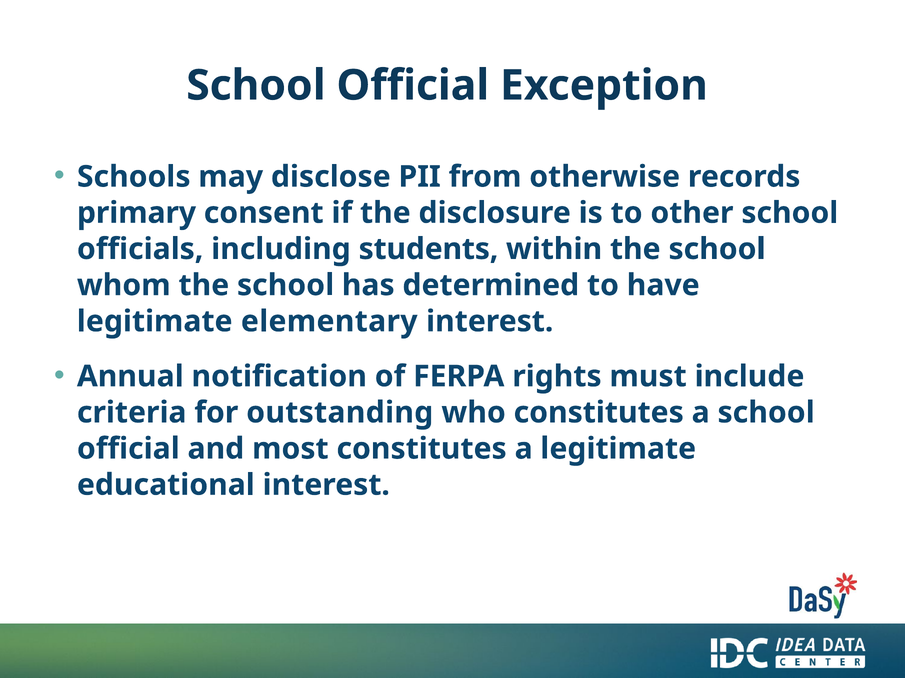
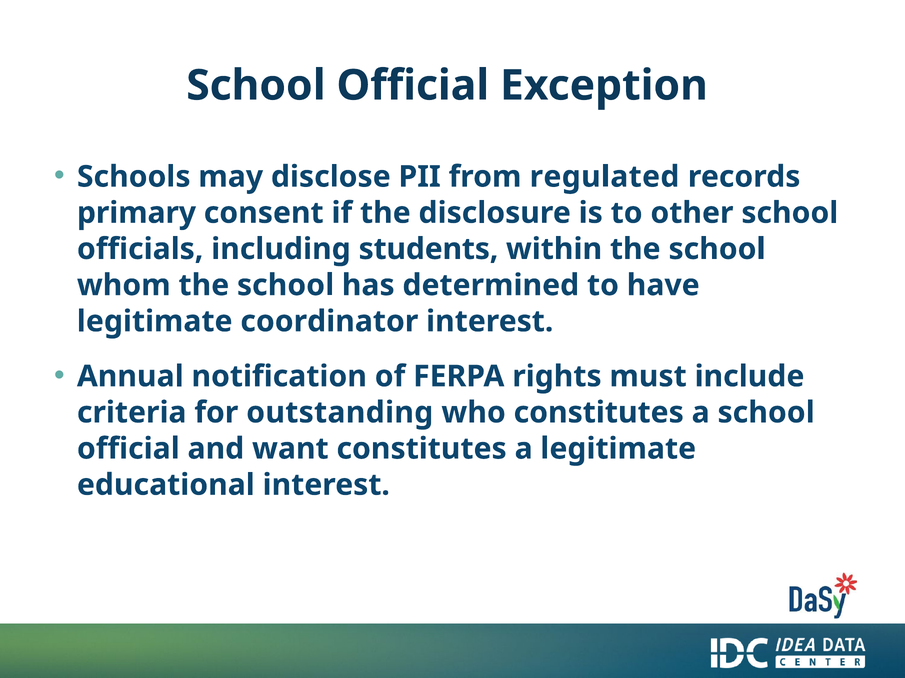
otherwise: otherwise -> regulated (605, 177)
elementary: elementary -> coordinator (329, 322)
most: most -> want (290, 449)
